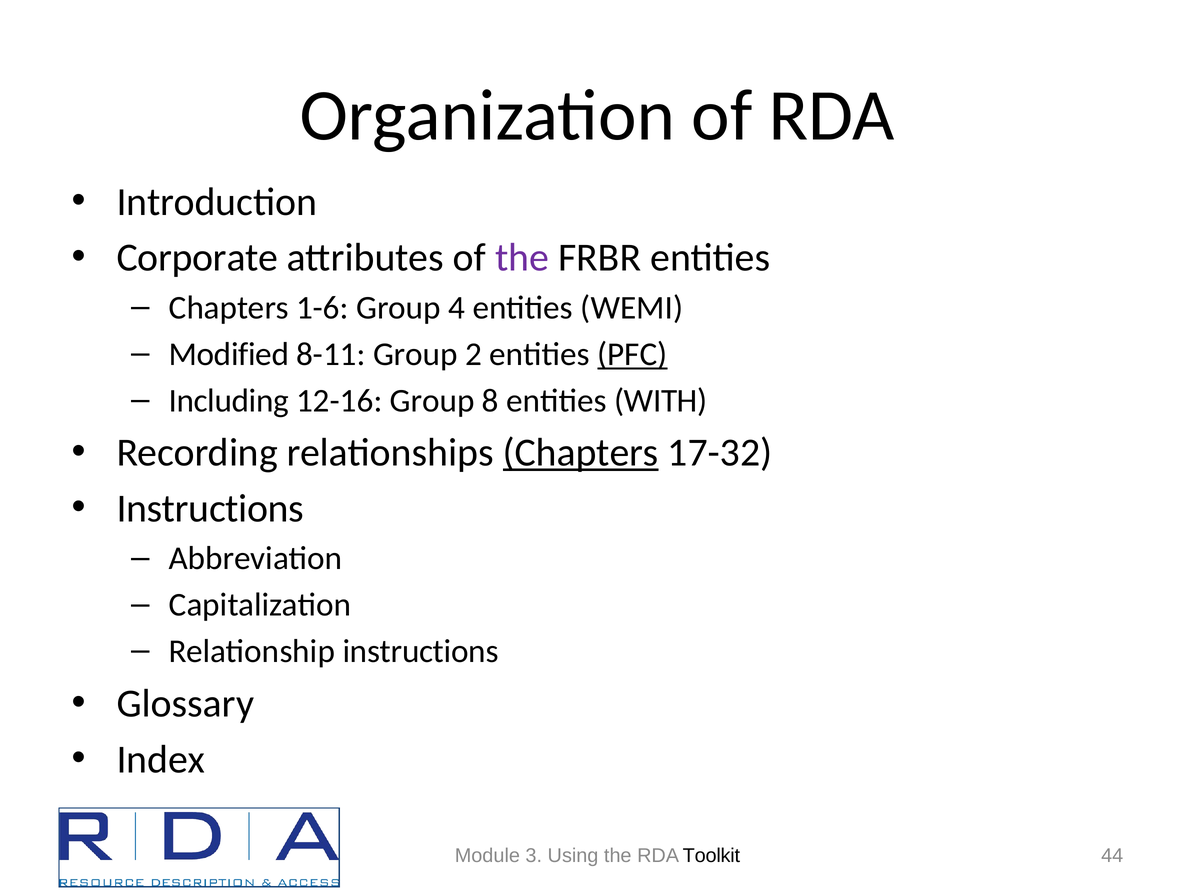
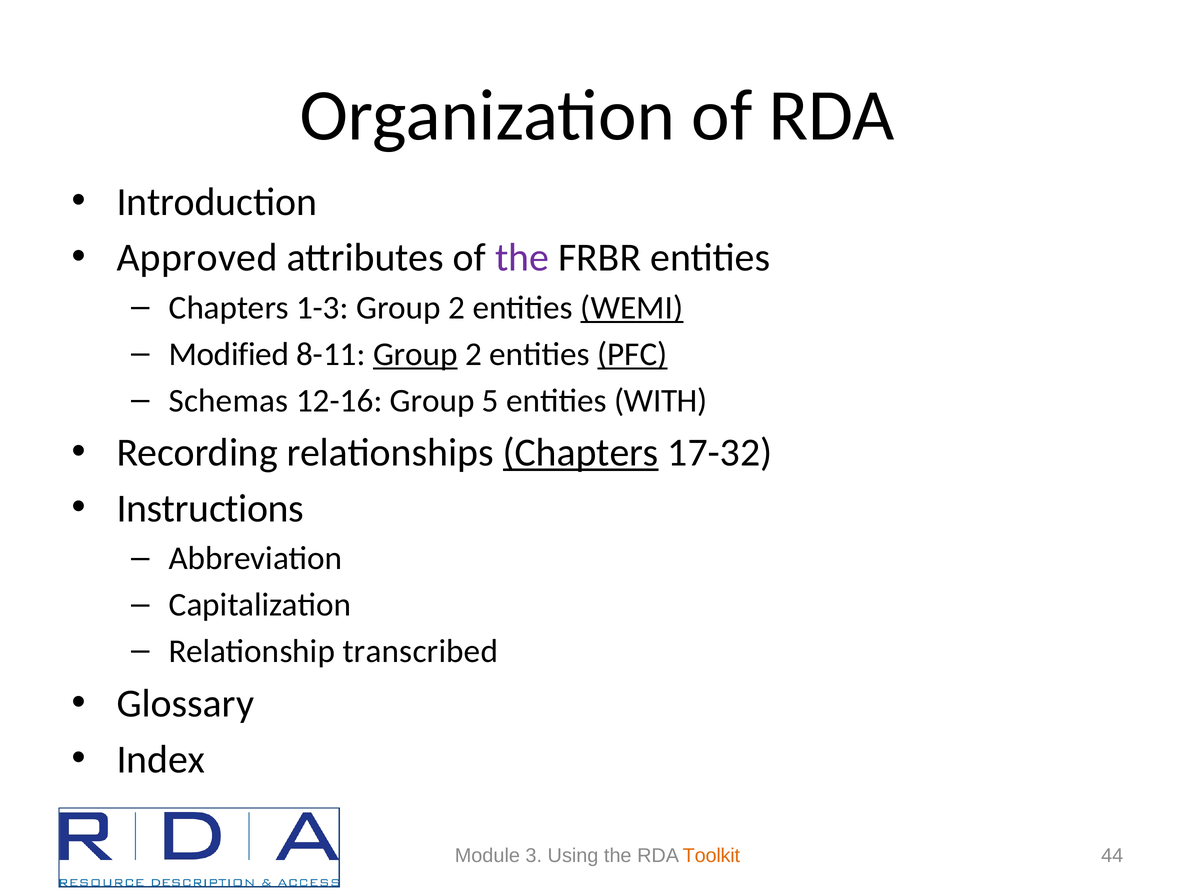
Corporate: Corporate -> Approved (197, 258)
1-6: 1-6 -> 1-3 (322, 308)
4: 4 -> 2 (457, 308)
WEMI underline: none -> present (632, 308)
Group underline: none -> present (415, 354)
Including: Including -> Schemas (229, 401)
8: 8 -> 5 (490, 401)
Relationship instructions: instructions -> transcribed (420, 652)
Toolkit colour: black -> orange (711, 856)
